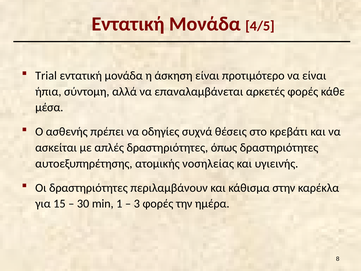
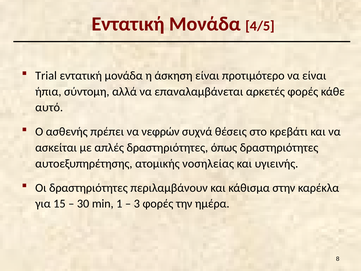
μέσα: μέσα -> αυτό (49, 107)
οδηγίες: οδηγίες -> νεφρών (160, 132)
